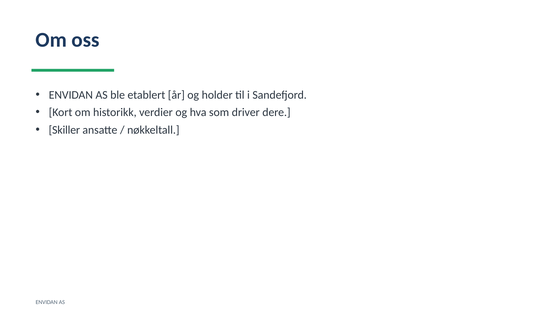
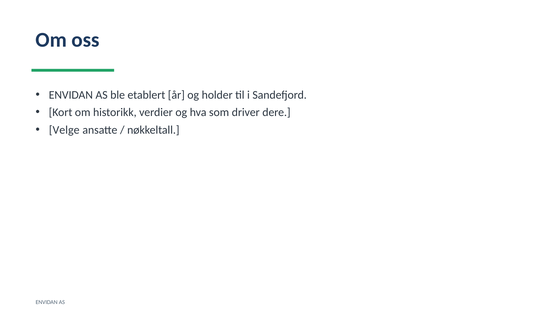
Skiller: Skiller -> Velge (64, 130)
